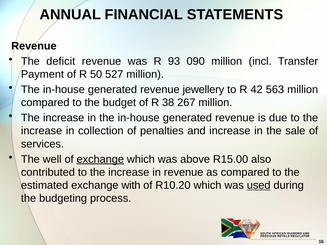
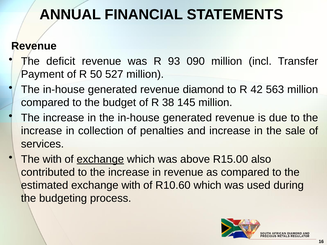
jewellery: jewellery -> diamond (203, 90)
267: 267 -> 145 (186, 103)
The well: well -> with (52, 159)
R10.20: R10.20 -> R10.60 (173, 186)
used underline: present -> none (259, 186)
